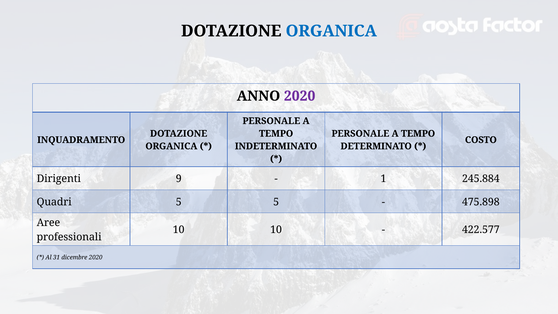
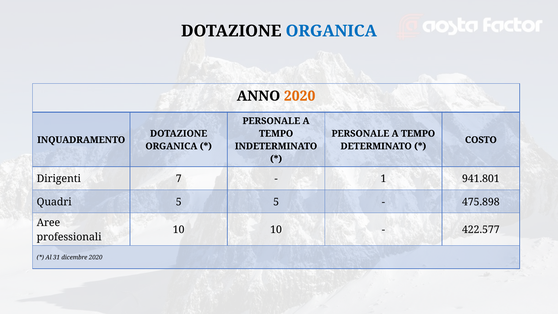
2020 colour: purple -> orange (300, 96)
9: 9 -> 7 (179, 179)
245.884: 245.884 -> 941.801 (481, 179)
